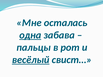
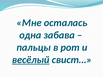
одна underline: present -> none (30, 35)
